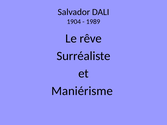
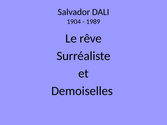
Maniérisme: Maniérisme -> Demoiselles (82, 91)
